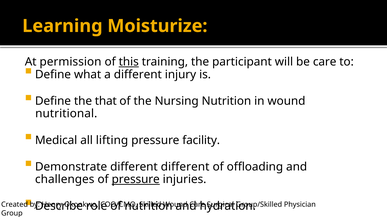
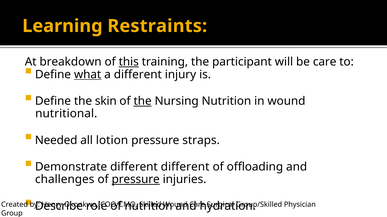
Moisturize: Moisturize -> Restraints (157, 26)
At permission: permission -> breakdown (71, 62)
what underline: none -> present (88, 75)
that: that -> skin (106, 101)
the underline: none -> present (143, 101)
Medical: Medical -> Needed (56, 141)
lifting: lifting -> lotion (112, 141)
facility: facility -> straps (201, 141)
